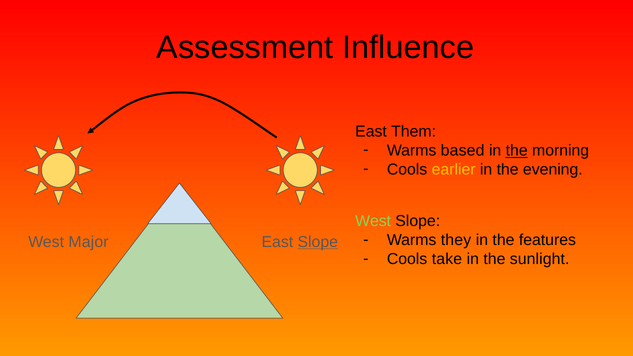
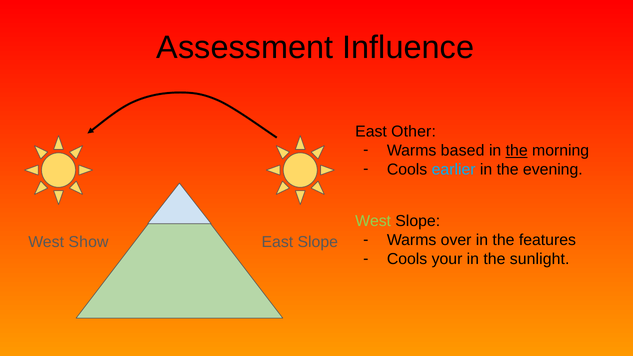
Them: Them -> Other (414, 132)
earlier colour: yellow -> light blue (454, 170)
they: they -> over (456, 240)
Major: Major -> Show (89, 242)
Slope underline: present -> none (318, 242)
take: take -> your (447, 259)
